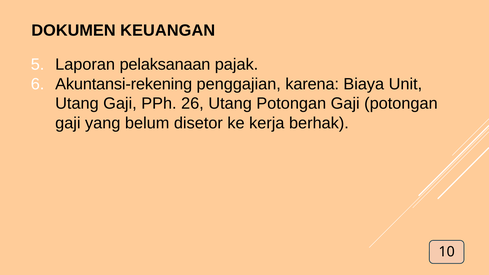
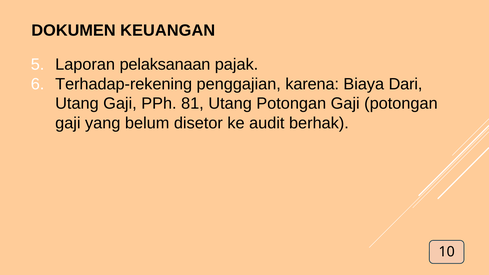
Akuntansi-rekening: Akuntansi-rekening -> Terhadap-rekening (124, 84)
Unit: Unit -> Dari (406, 84)
26: 26 -> 81 (192, 104)
kerja: kerja -> audit (267, 123)
